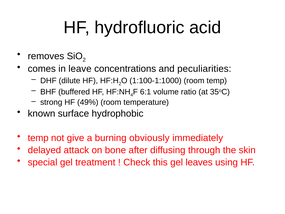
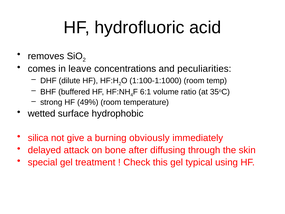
known: known -> wetted (42, 113)
temp: temp -> silica (38, 138)
leaves: leaves -> typical (199, 162)
